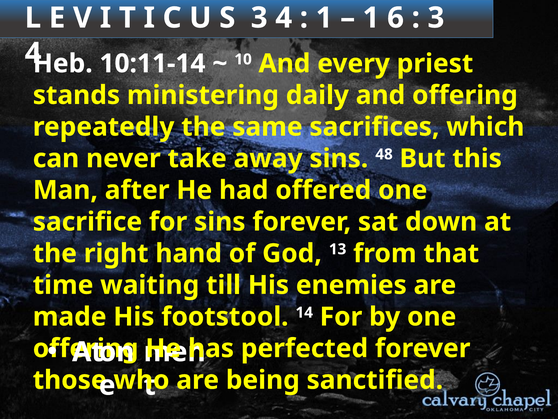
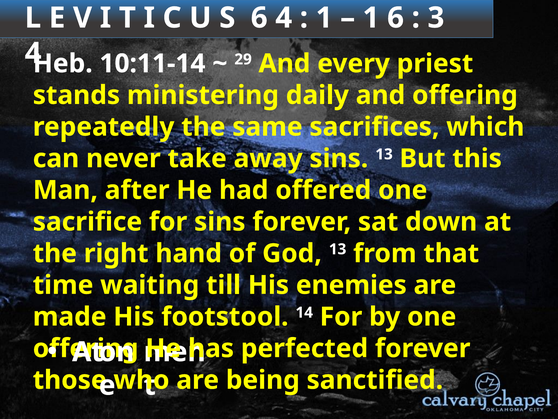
S 3: 3 -> 6 (259, 18)
10: 10 -> 29 (243, 59)
sins 48: 48 -> 13 (384, 154)
